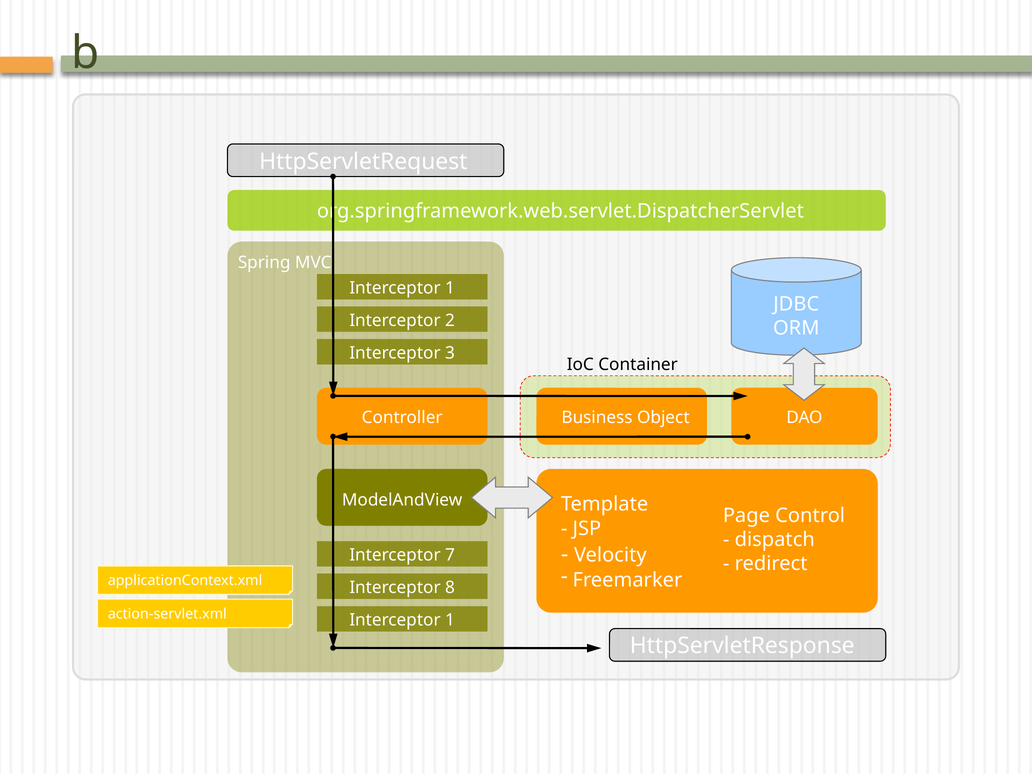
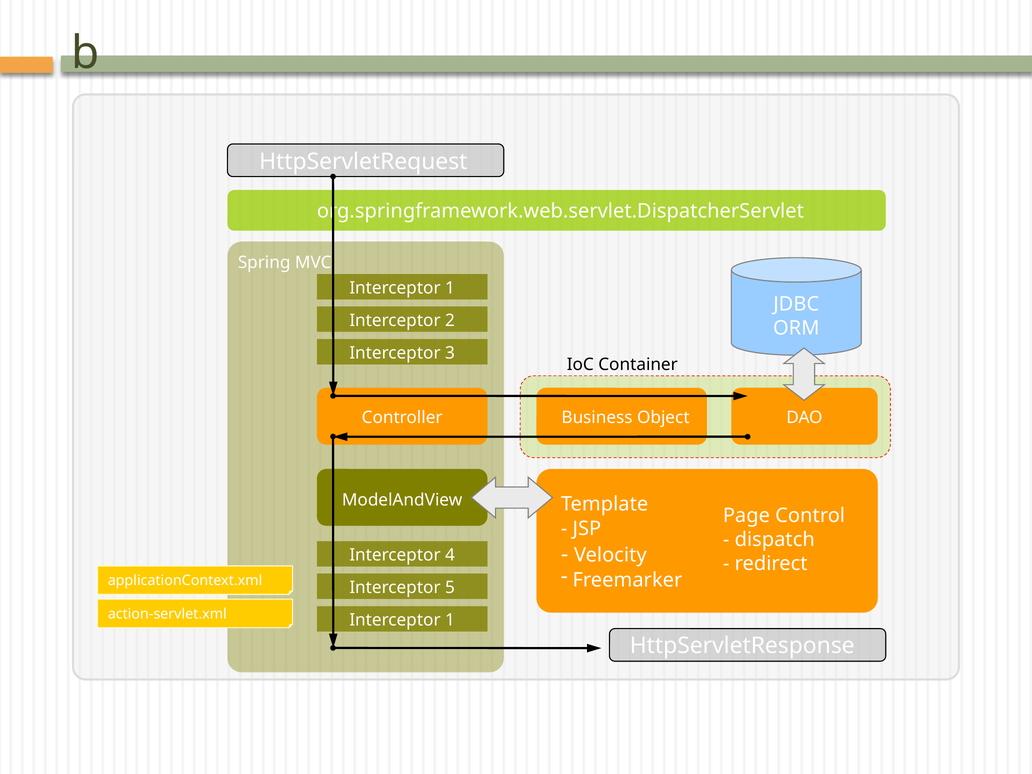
7: 7 -> 4 (450, 555)
8: 8 -> 5 (450, 587)
